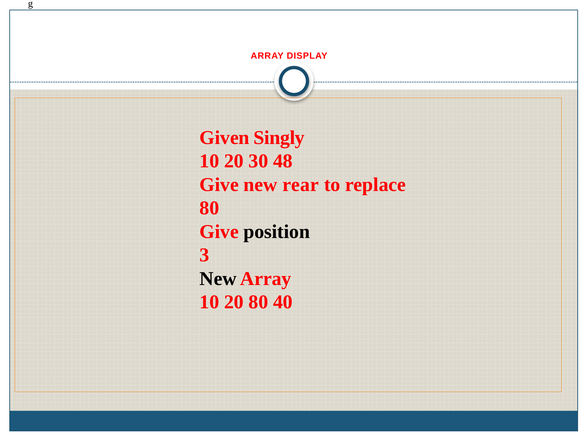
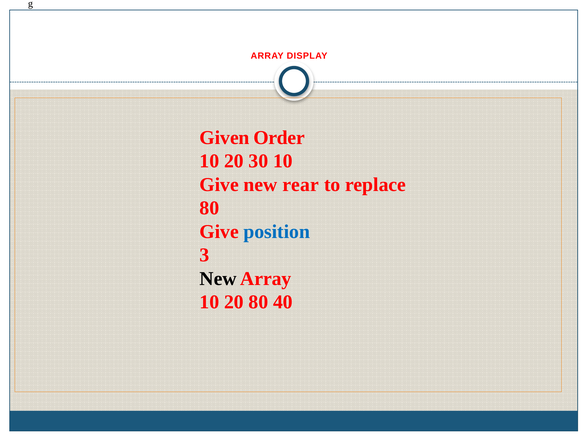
Singly: Singly -> Order (279, 138)
30 48: 48 -> 10 (283, 161)
position colour: black -> blue (277, 232)
